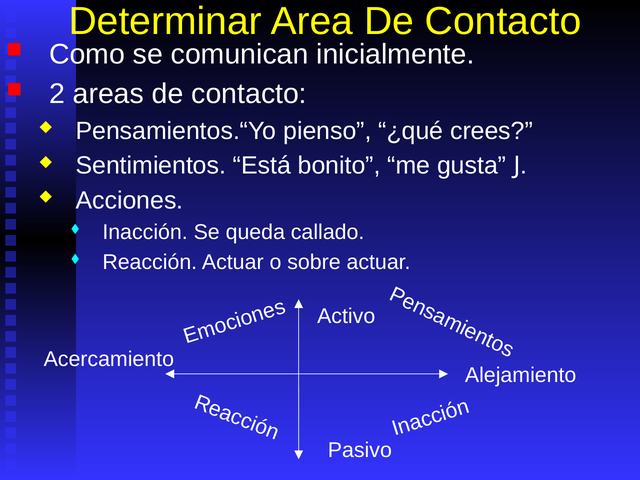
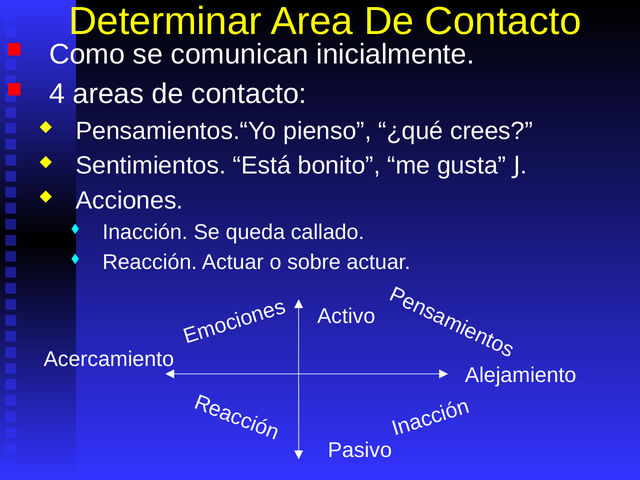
2: 2 -> 4 (57, 94)
